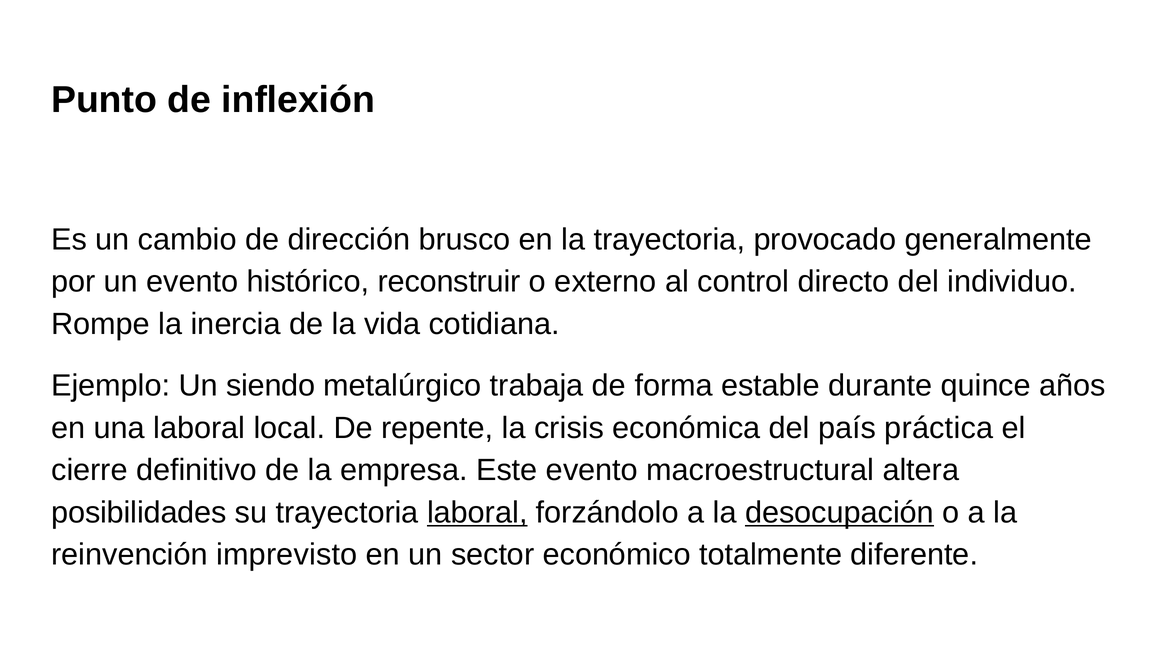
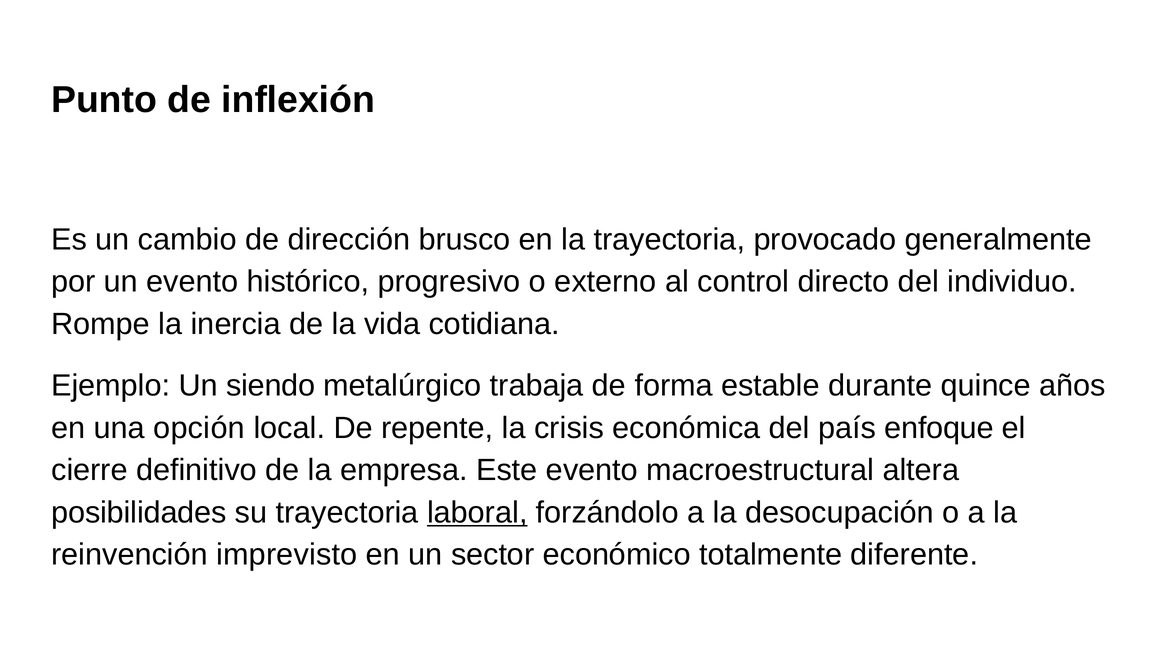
reconstruir: reconstruir -> progresivo (449, 282)
una laboral: laboral -> opción (199, 428)
práctica: práctica -> enfoque (939, 428)
desocupación underline: present -> none (840, 513)
